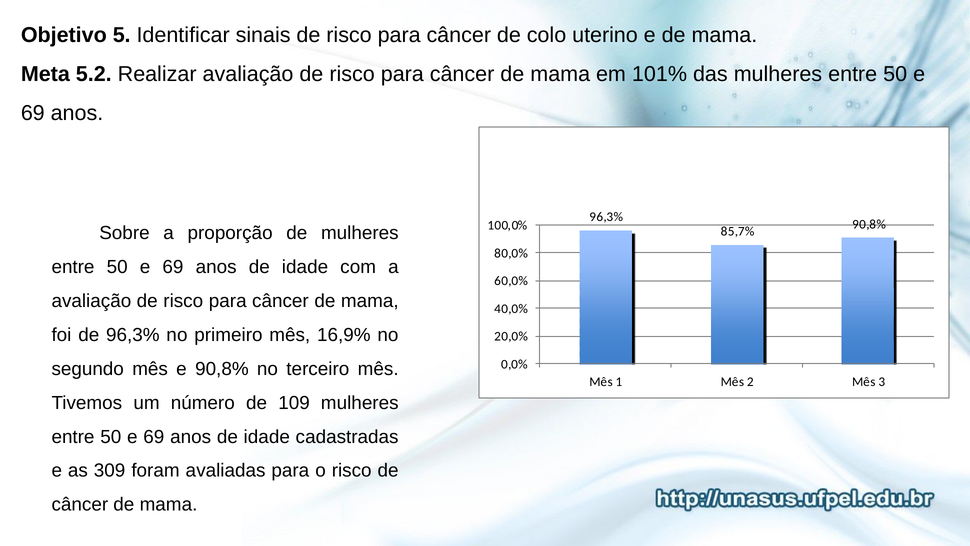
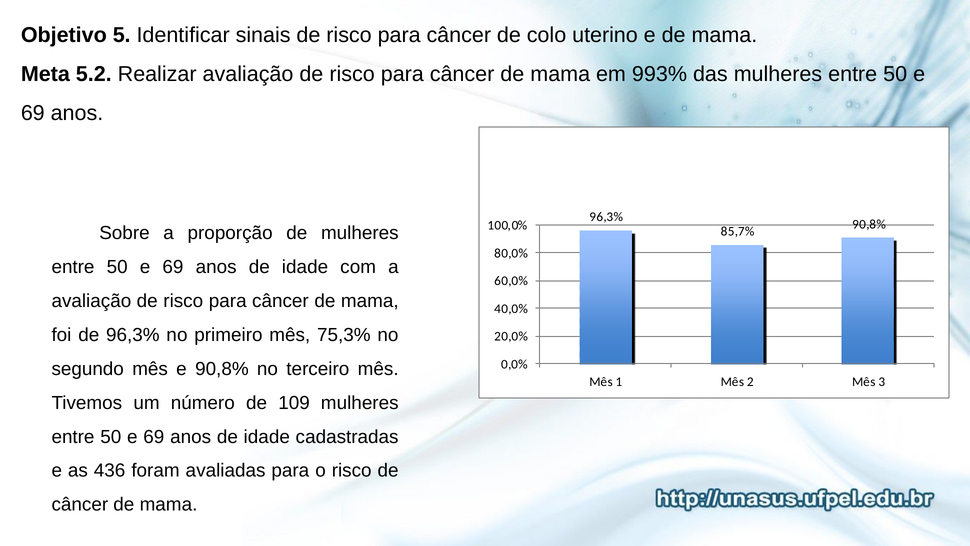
101%: 101% -> 993% (660, 74)
16,9%: 16,9% -> 75,3% (344, 335)
309: 309 -> 436 (110, 470)
